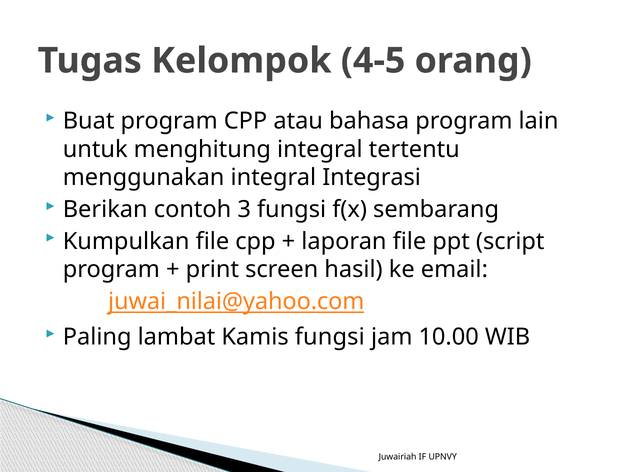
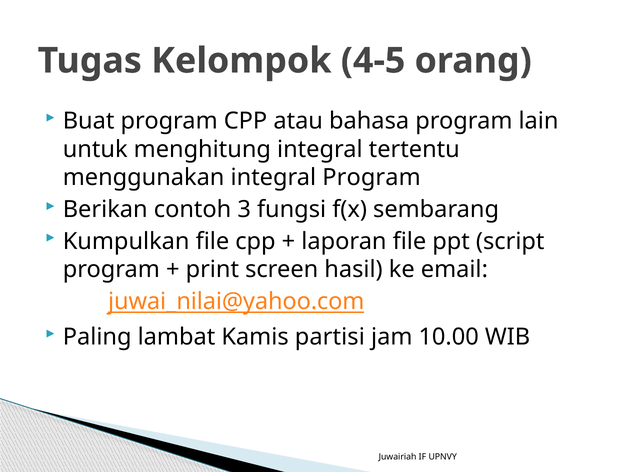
integral Integrasi: Integrasi -> Program (372, 177)
Kamis fungsi: fungsi -> partisi (330, 337)
